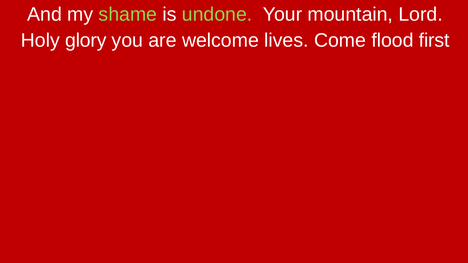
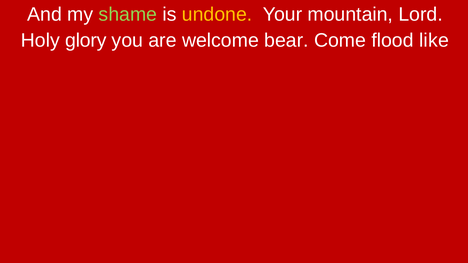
undone colour: light green -> yellow (217, 15)
lives: lives -> bear (286, 40)
first: first -> like (434, 40)
